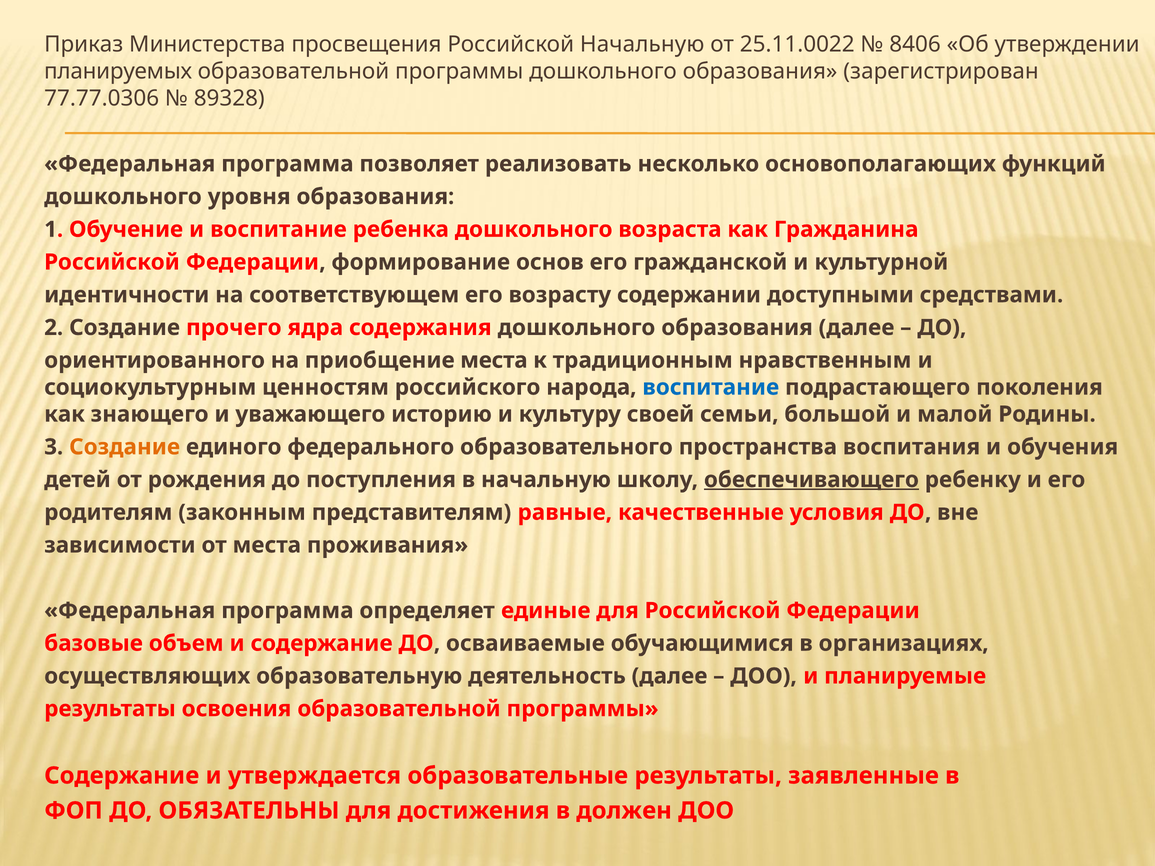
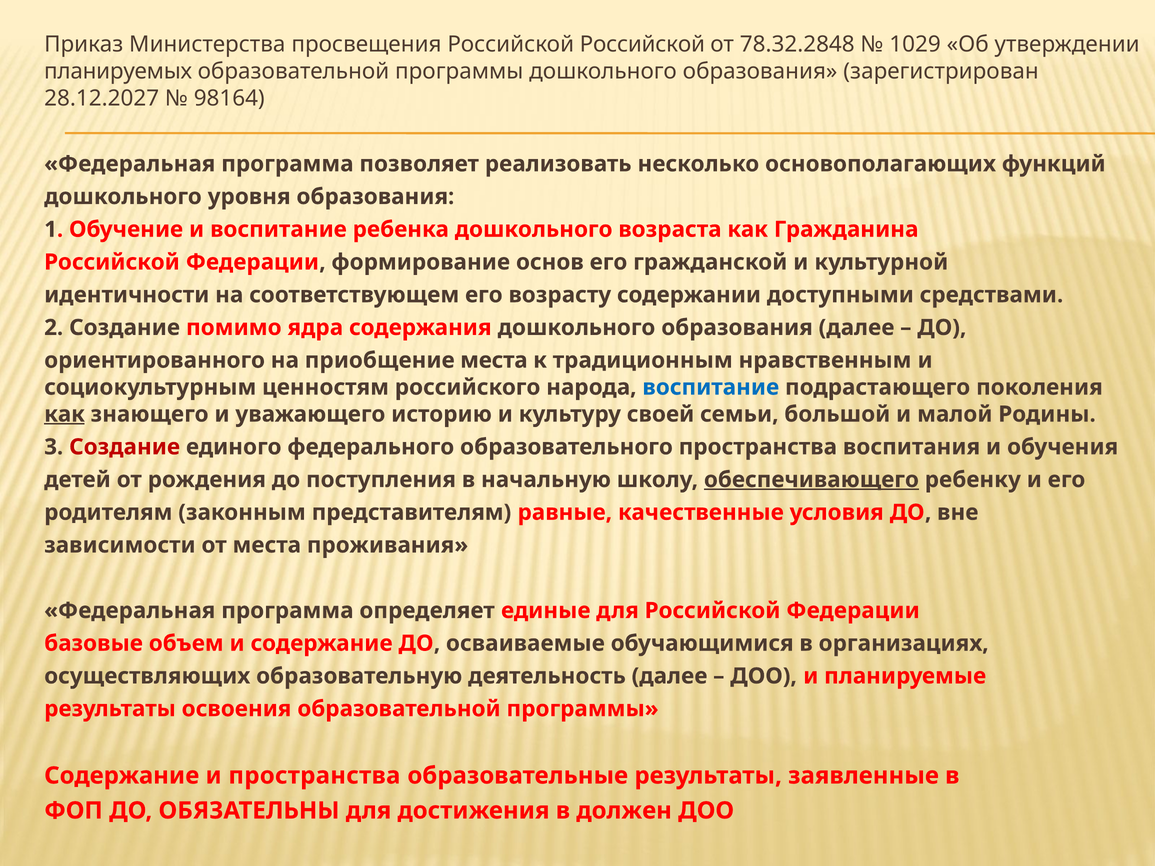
Российской Начальную: Начальную -> Российской (642, 45)
25.11.0022: 25.11.0022 -> 78.32.2848 (797, 45)
8406: 8406 -> 1029 (915, 45)
77.77.0306: 77.77.0306 -> 28.12.2027 (102, 98)
89328: 89328 -> 98164 (229, 98)
прочего: прочего -> помимо (234, 328)
как underline: none -> present (65, 414)
Создание colour: orange -> red (125, 447)
и утверждается: утверждается -> пространства (314, 776)
